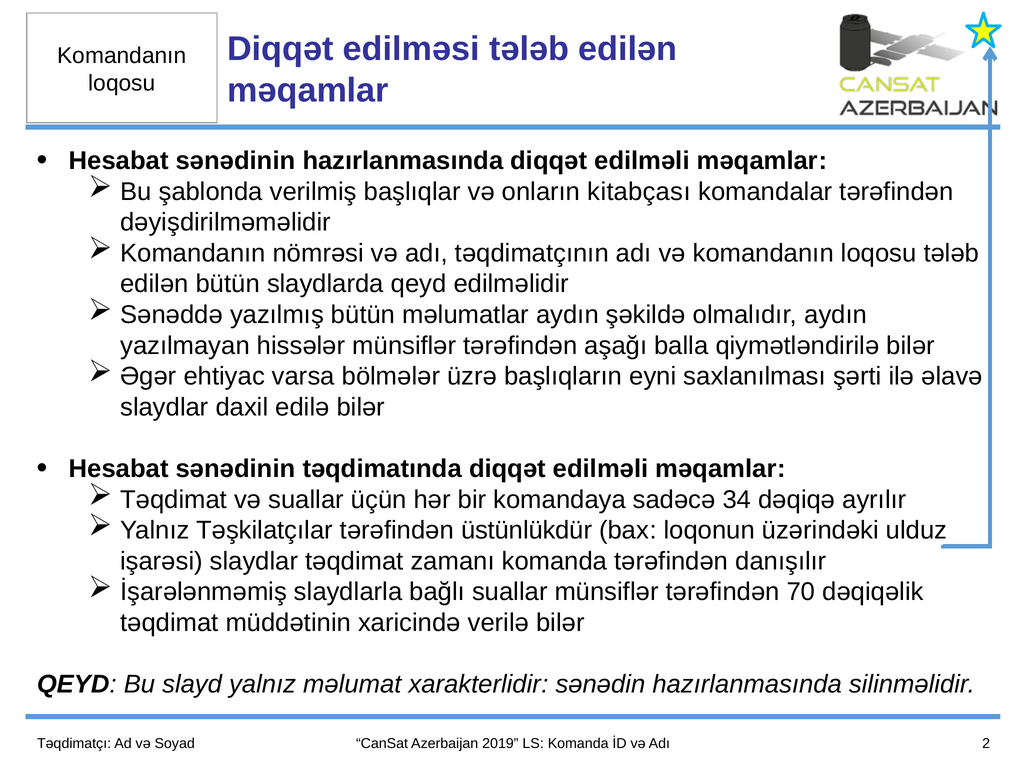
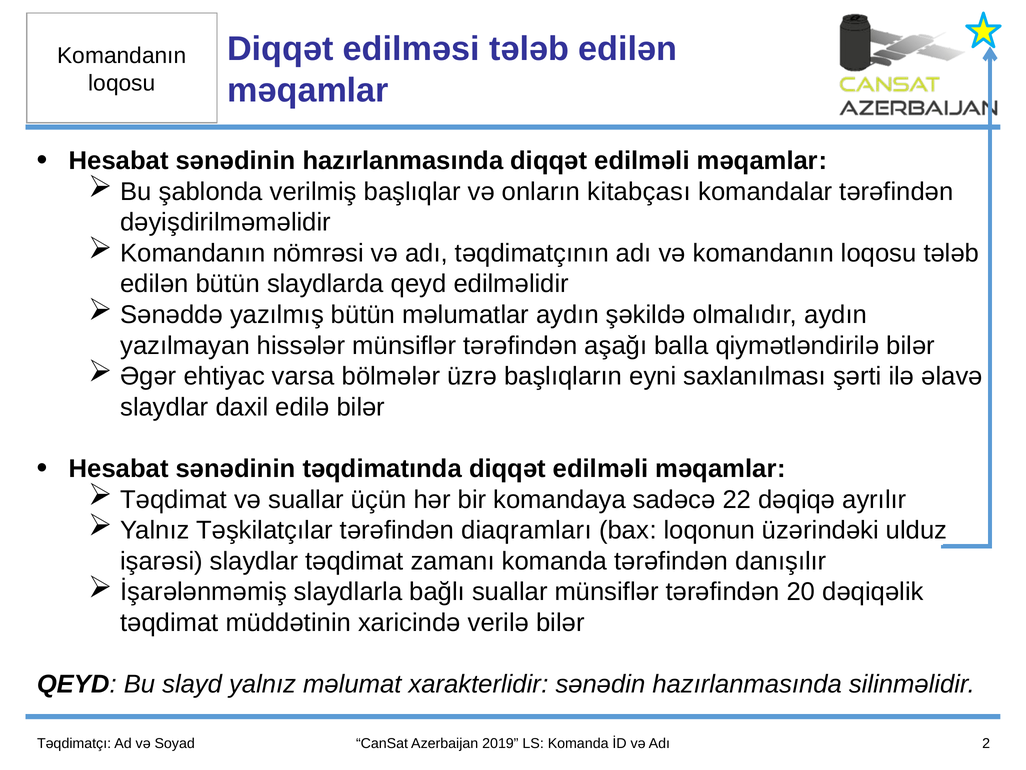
34: 34 -> 22 (737, 499)
üstünlükdür: üstünlükdür -> diaqramları (526, 530)
70: 70 -> 20 (801, 592)
